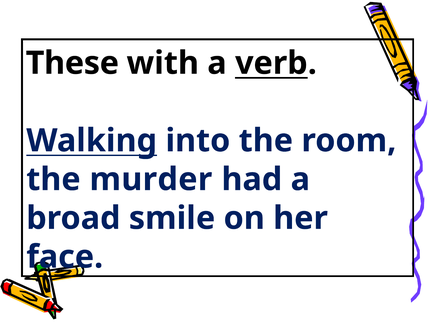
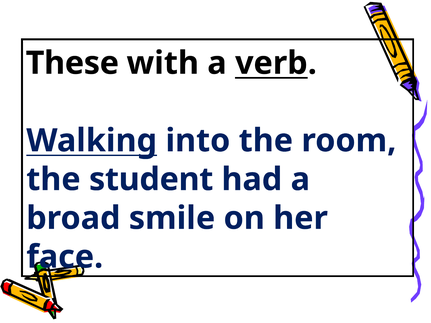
murder: murder -> student (151, 180)
